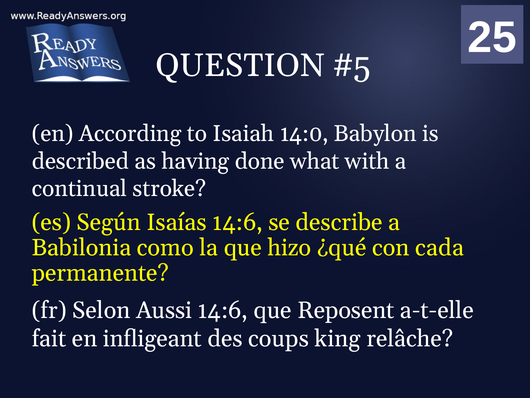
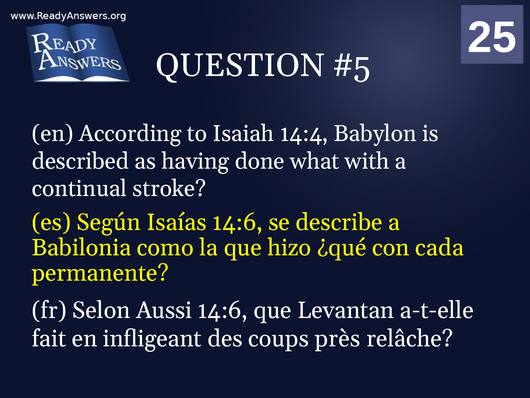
14:0: 14:0 -> 14:4 (304, 134)
Reposent: Reposent -> Levantan (346, 310)
king: king -> près (338, 338)
